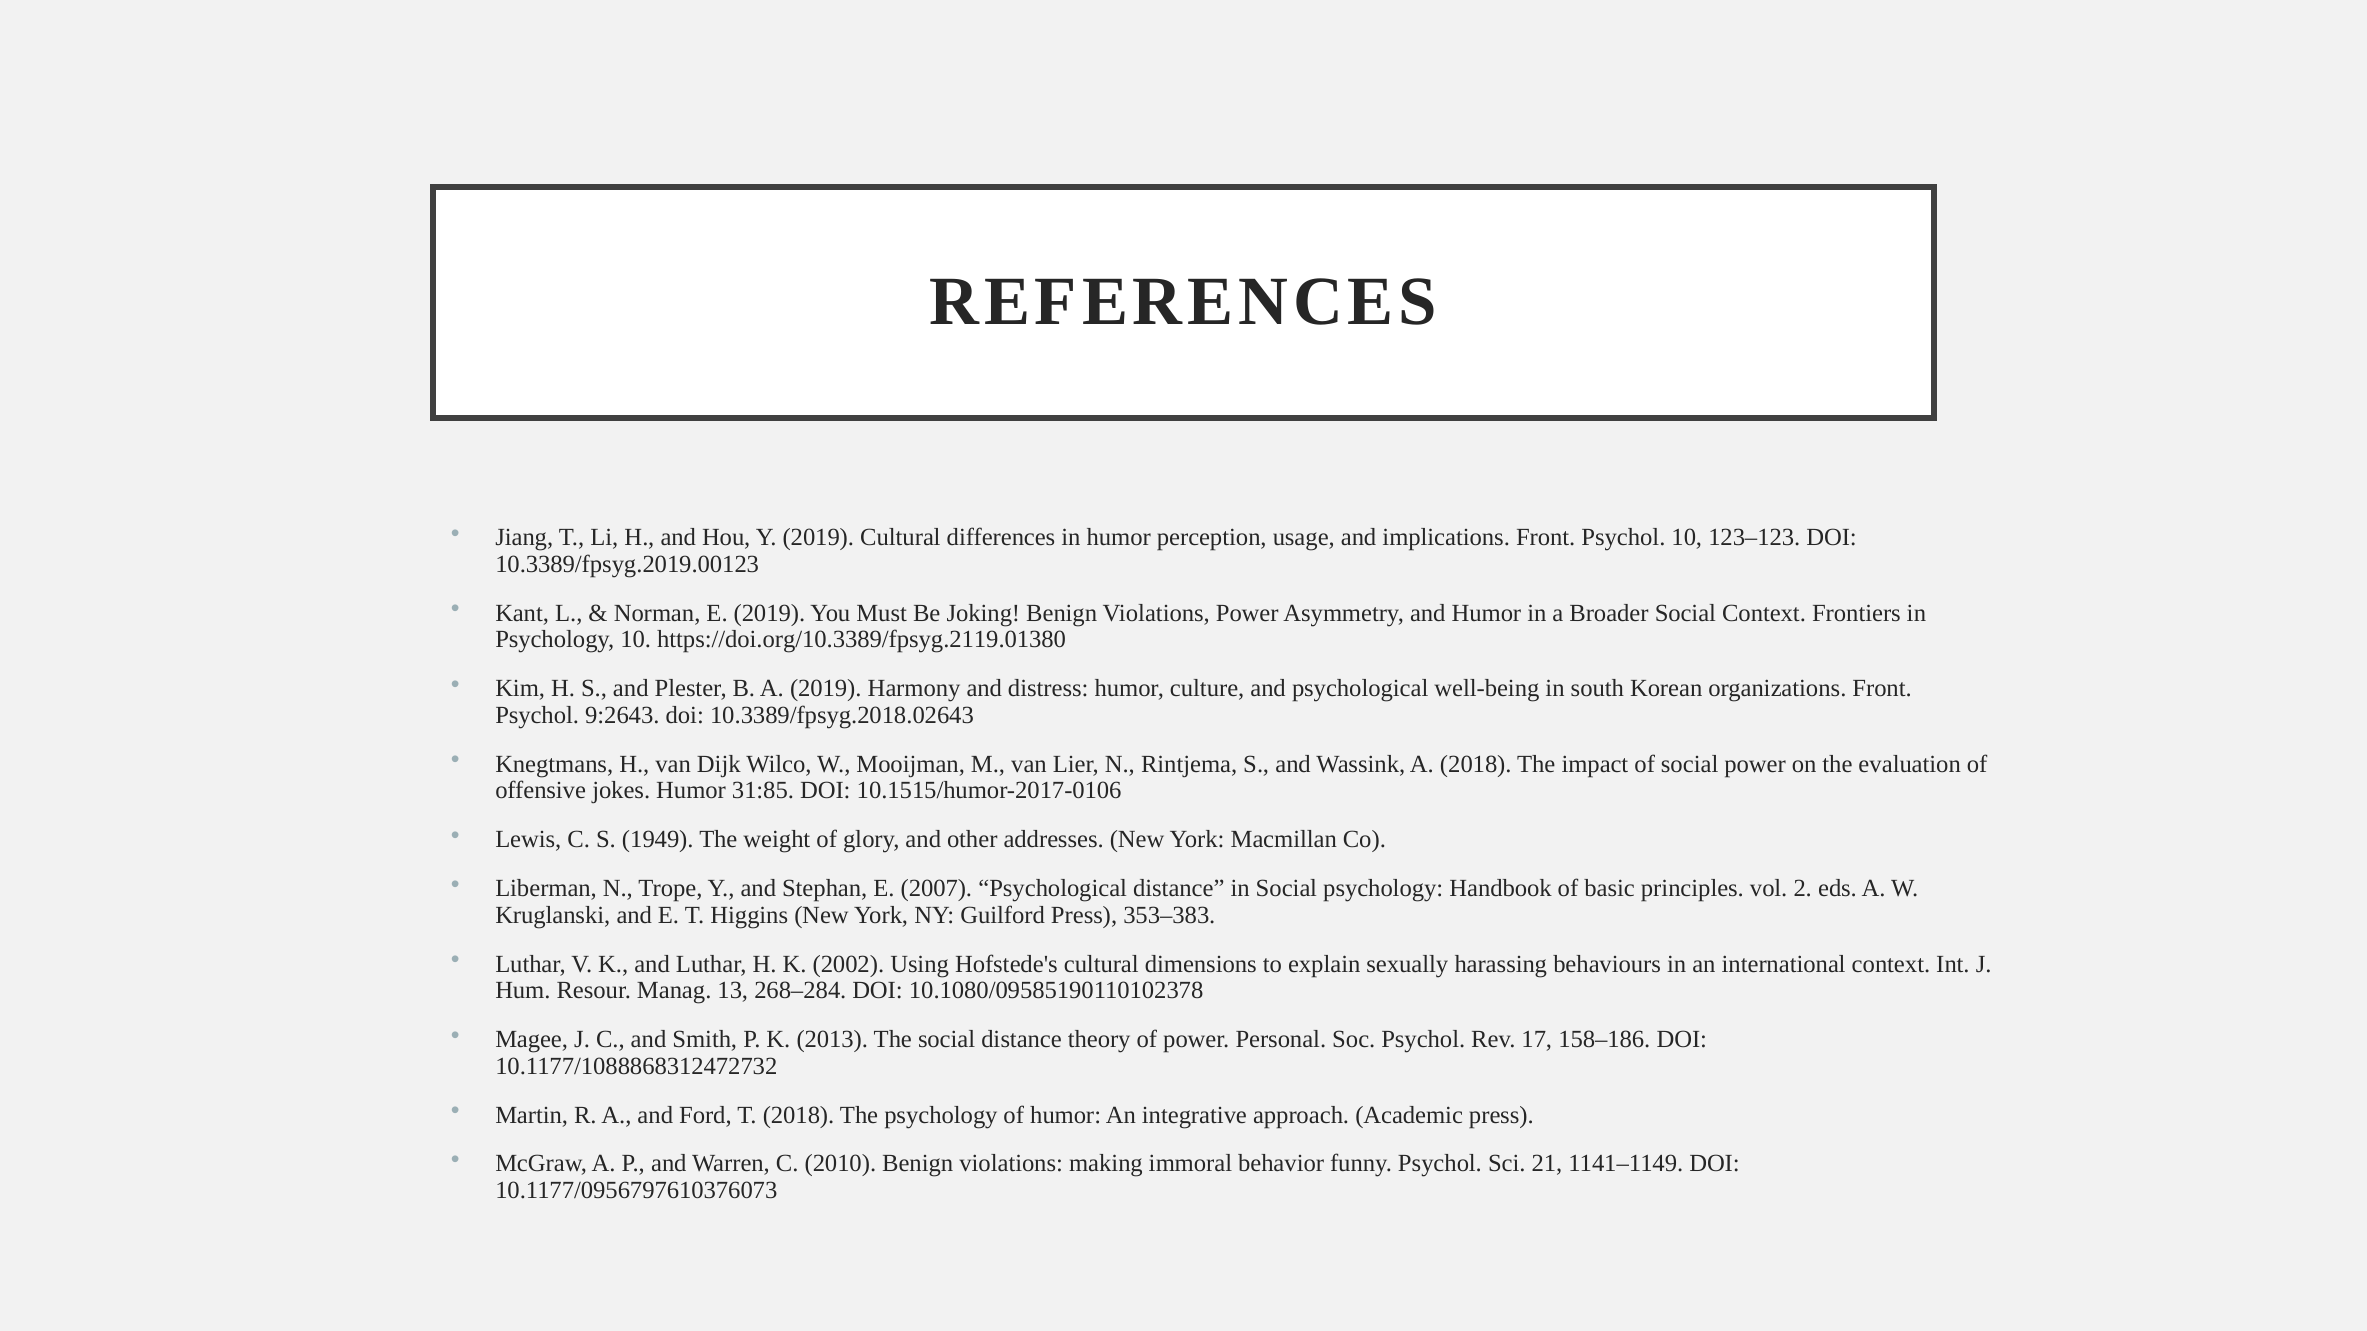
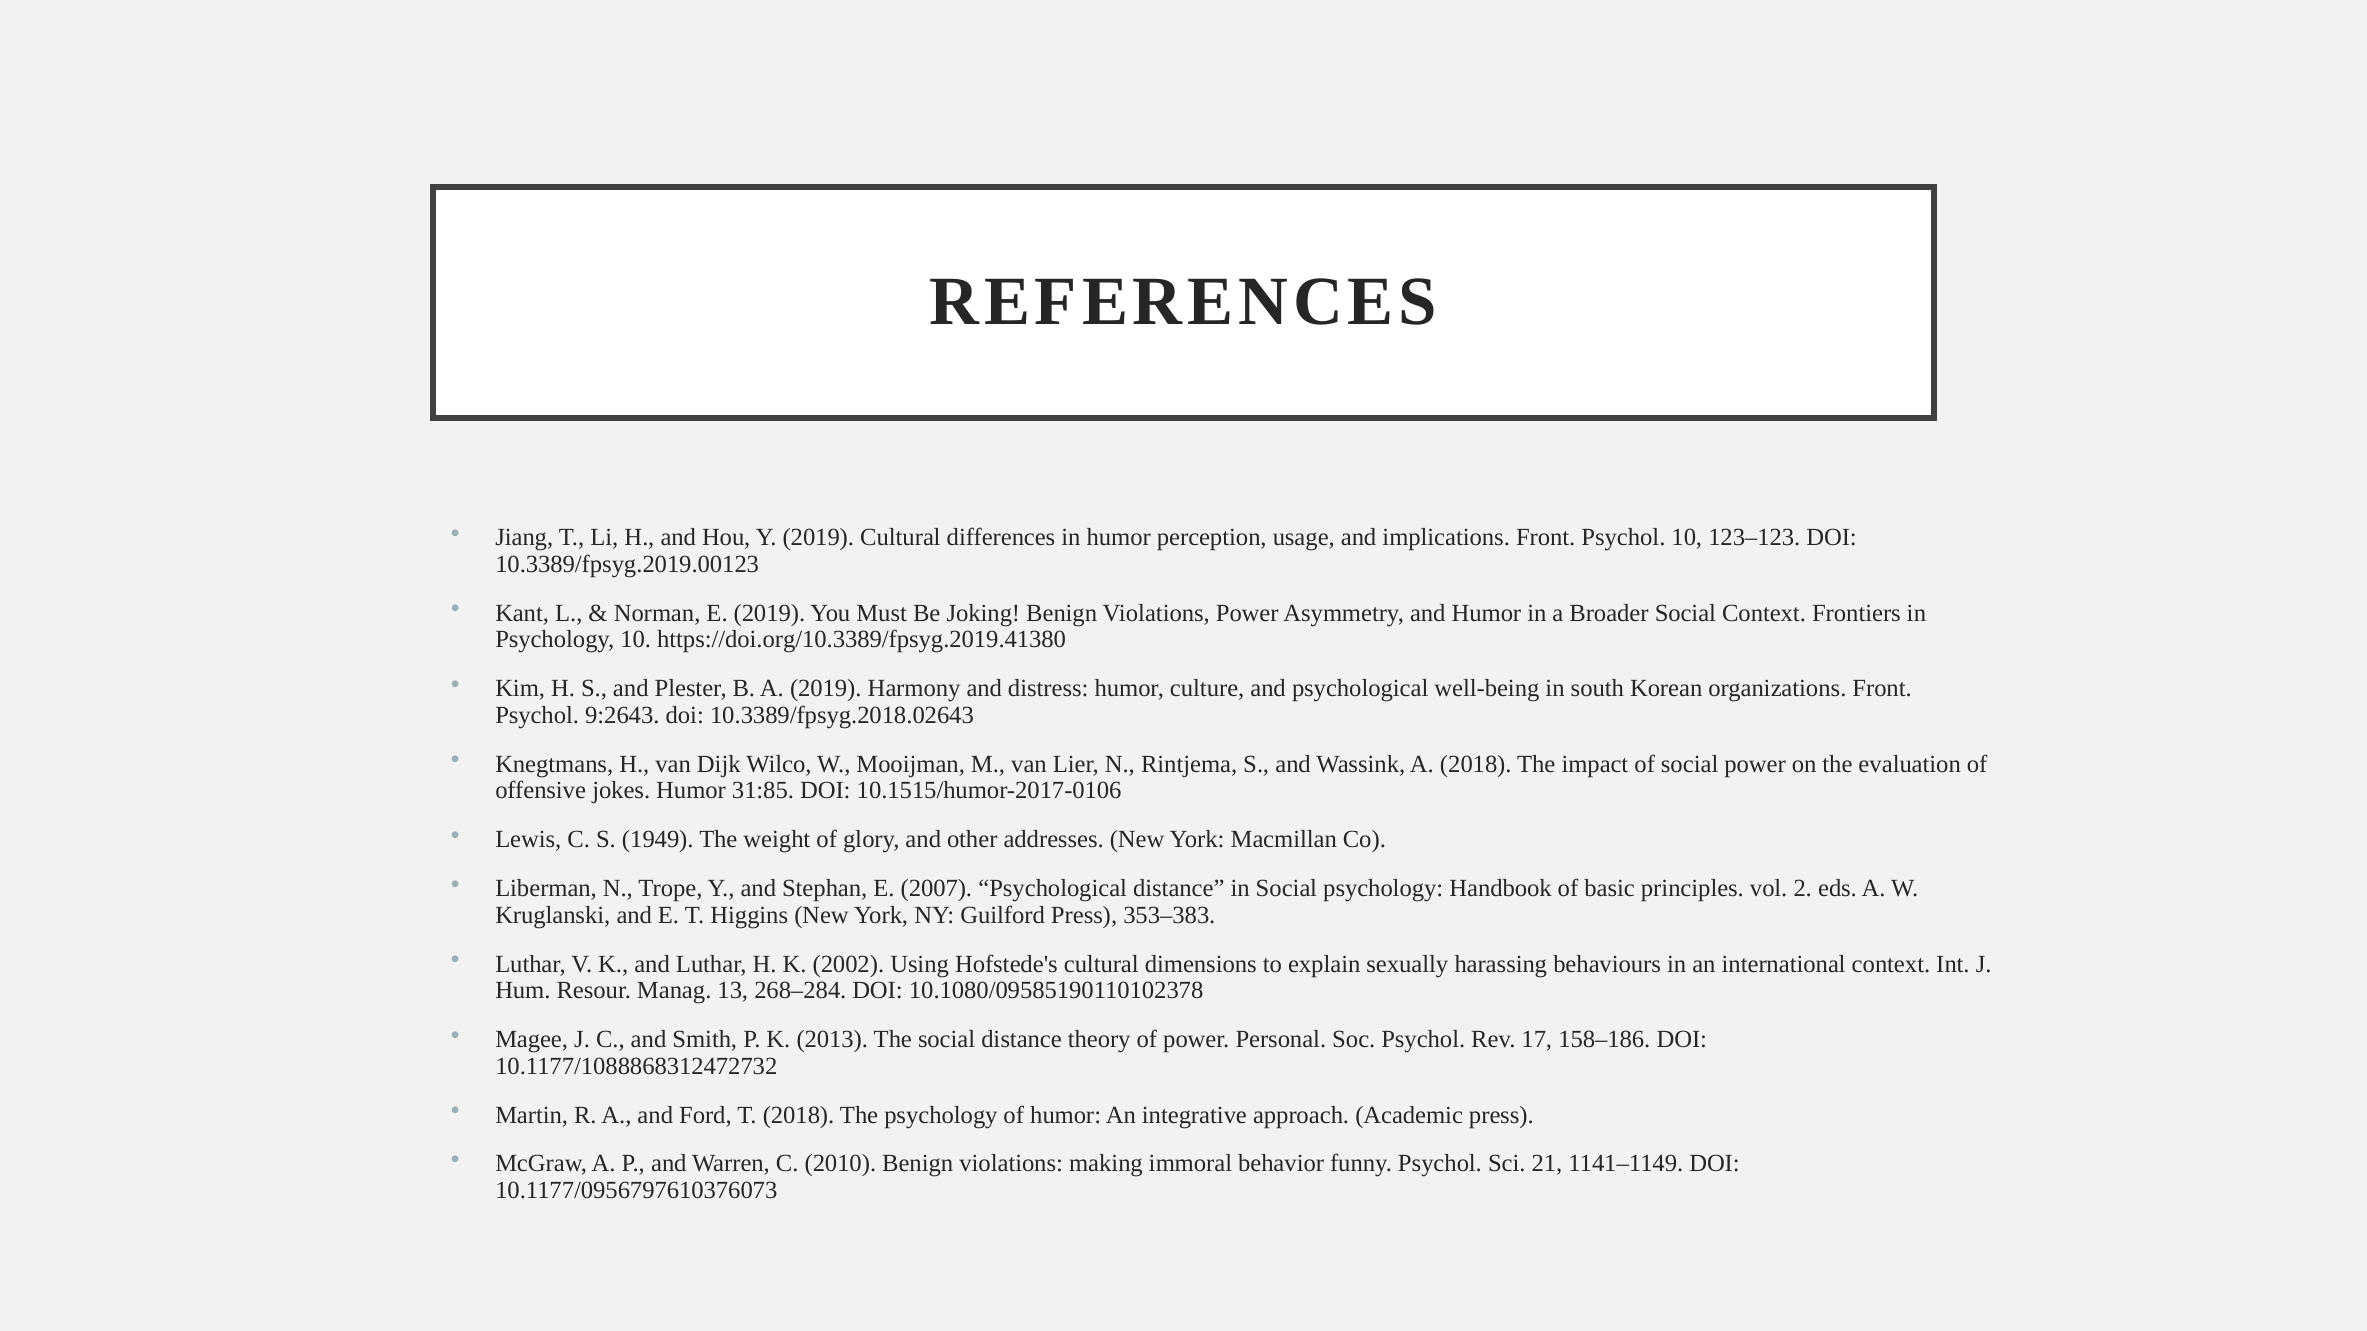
https://doi.org/10.3389/fpsyg.2119.01380: https://doi.org/10.3389/fpsyg.2119.01380 -> https://doi.org/10.3389/fpsyg.2019.41380 (862, 640)
